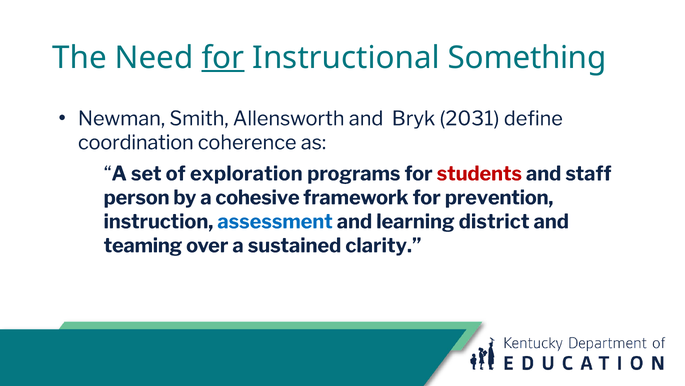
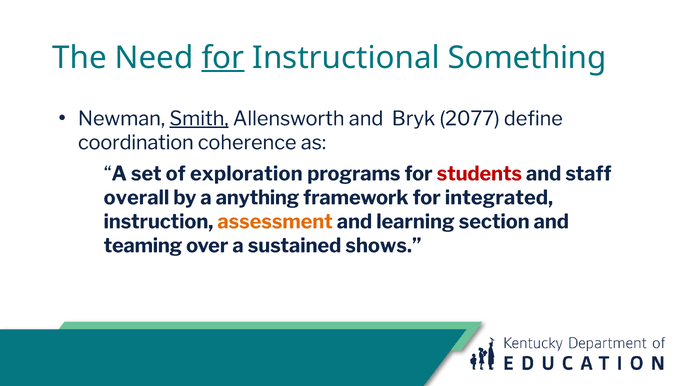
Smith underline: none -> present (199, 118)
2031: 2031 -> 2077 (470, 118)
person: person -> overall (136, 197)
cohesive: cohesive -> anything (258, 197)
prevention: prevention -> integrated (499, 197)
assessment colour: blue -> orange (275, 221)
district: district -> section (494, 221)
clarity: clarity -> shows (383, 245)
